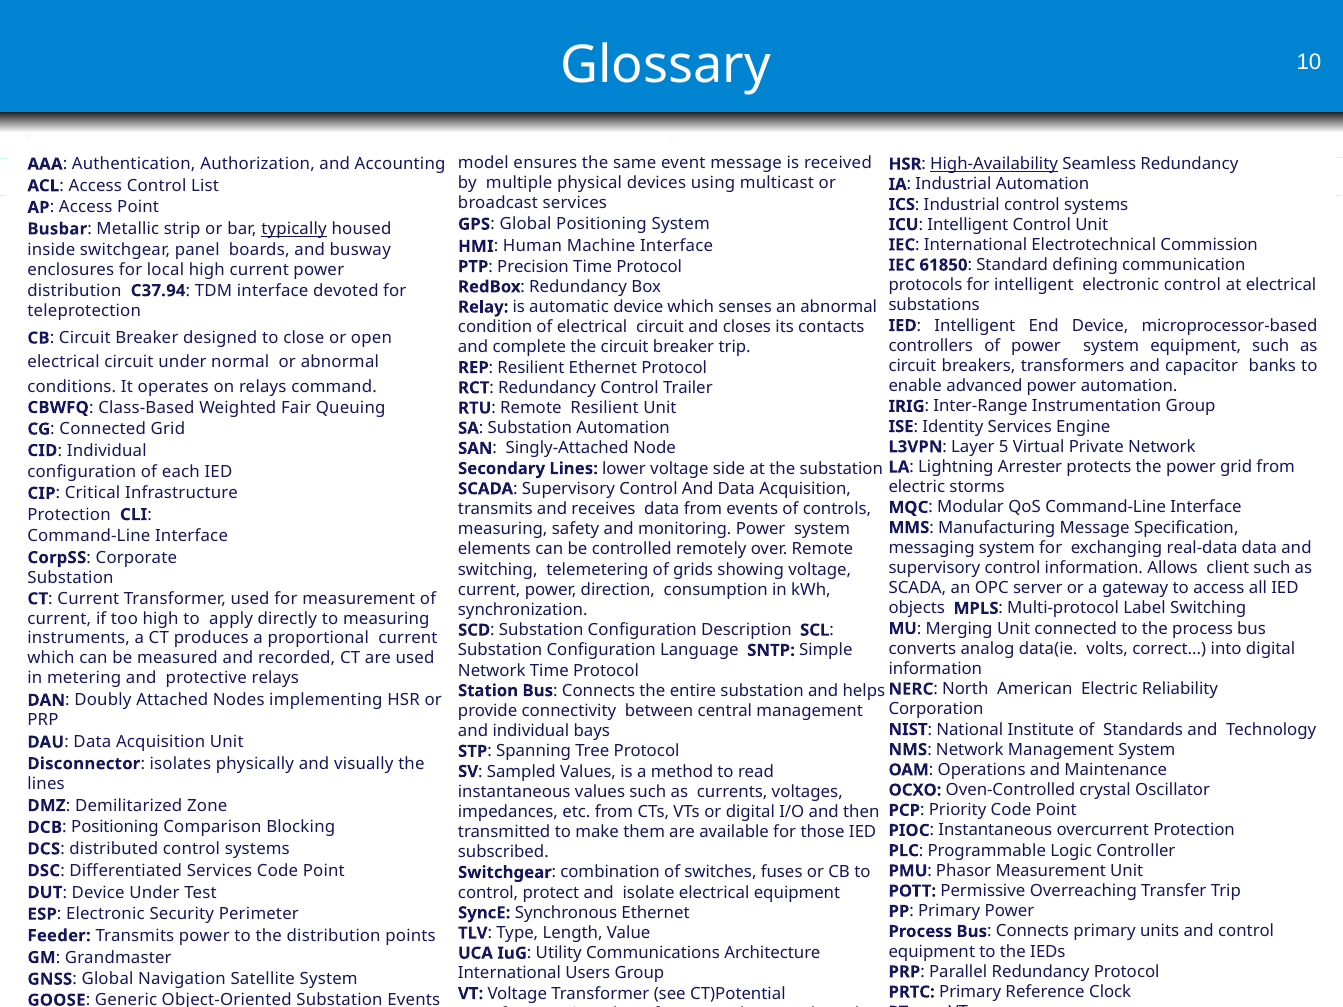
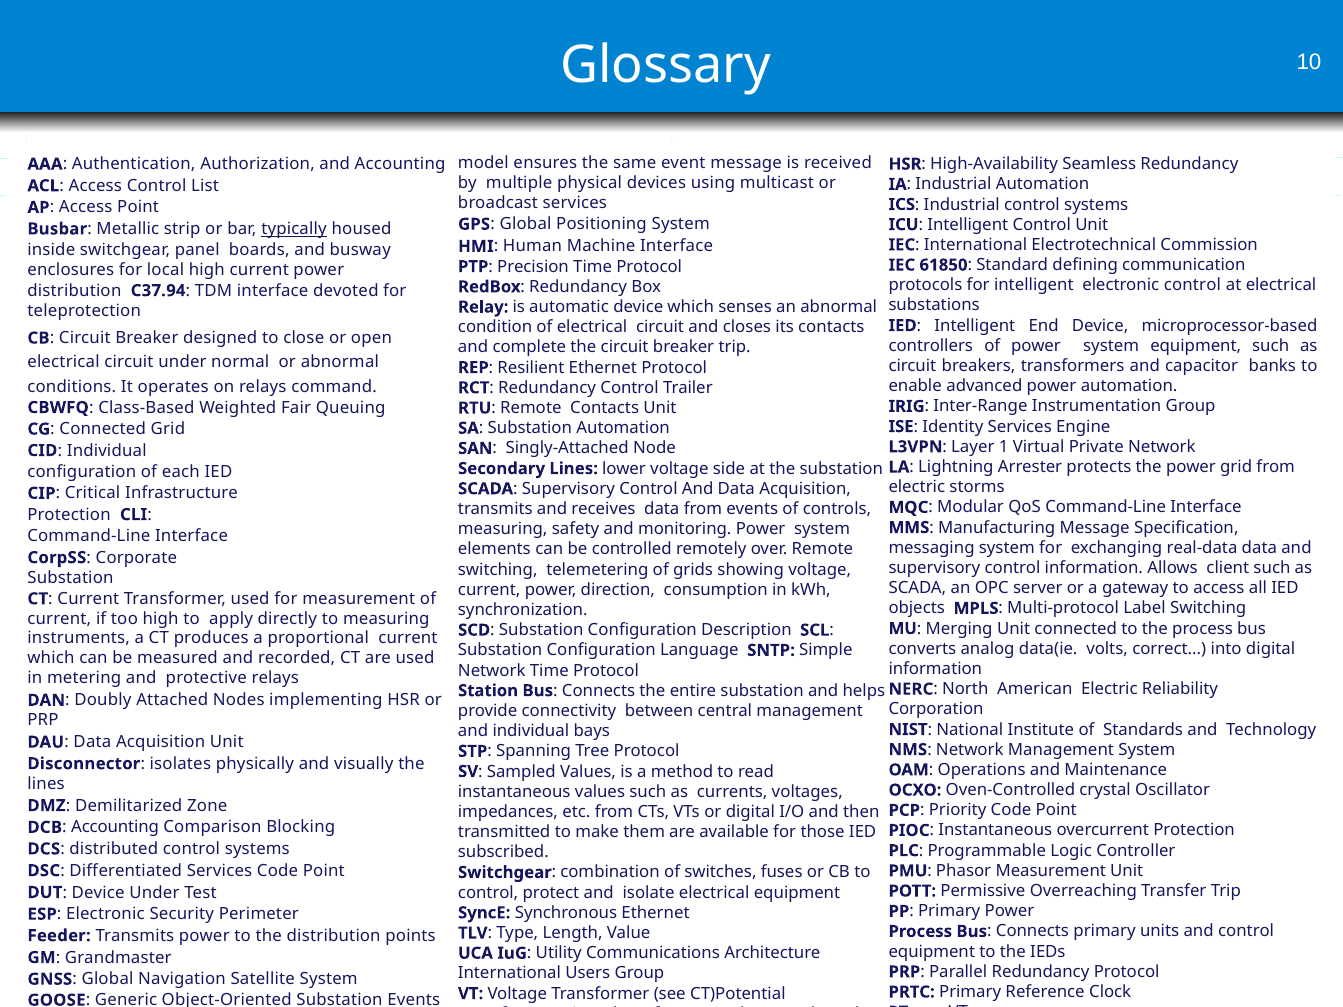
High-Availability underline: present -> none (994, 164)
Remote Resilient: Resilient -> Contacts (605, 408)
5: 5 -> 1 (1004, 447)
DCB Positioning: Positioning -> Accounting (115, 828)
